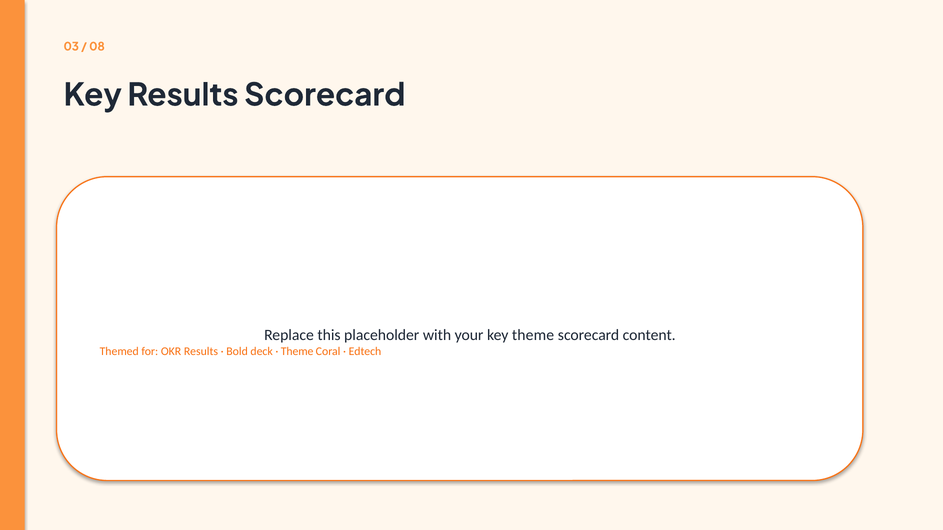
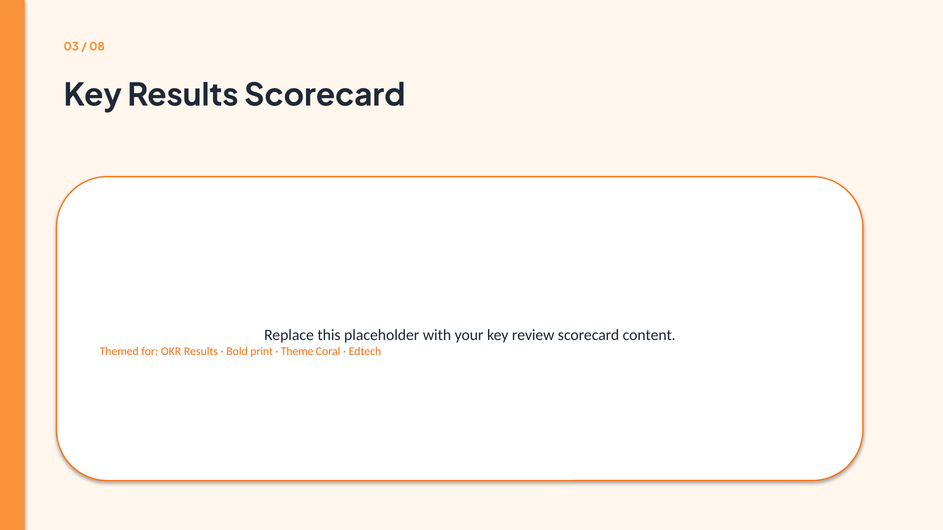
key theme: theme -> review (533, 335)
deck: deck -> print (262, 351)
